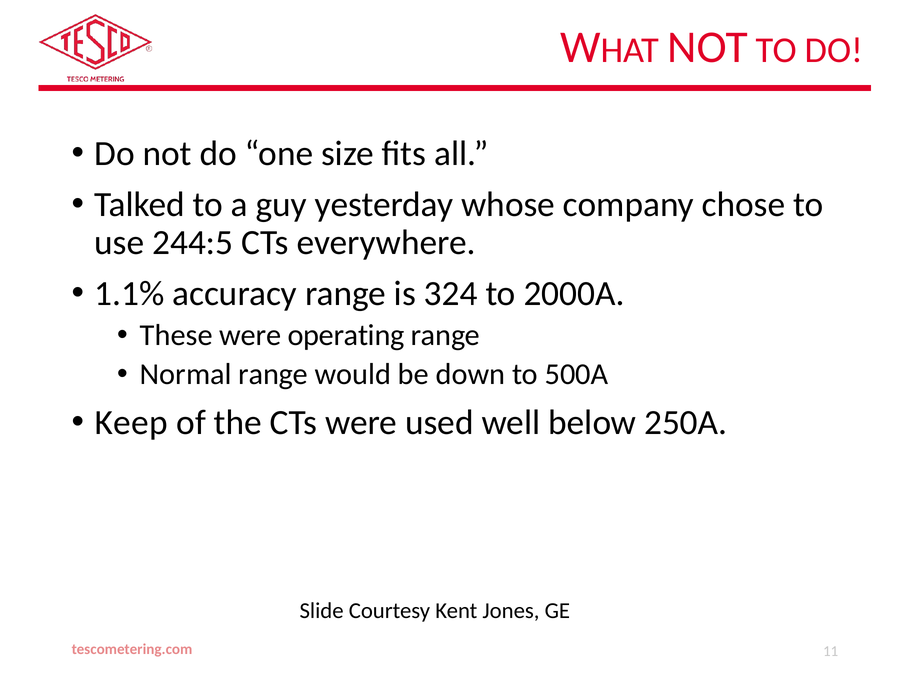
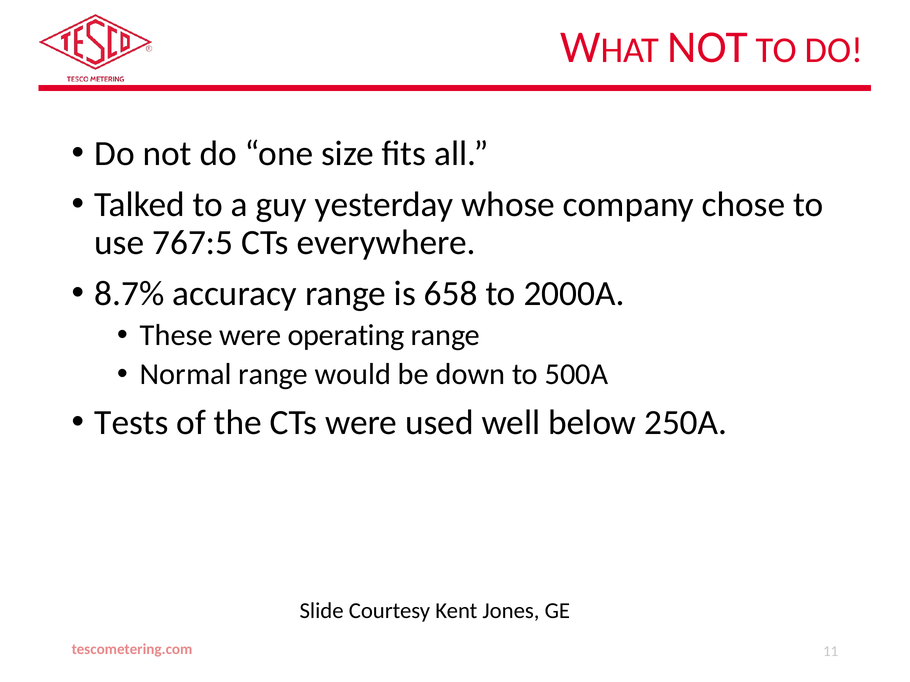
244:5: 244:5 -> 767:5 (193, 243)
1.1%: 1.1% -> 8.7% (129, 294)
324: 324 -> 658 (451, 294)
Keep: Keep -> Tests (131, 423)
